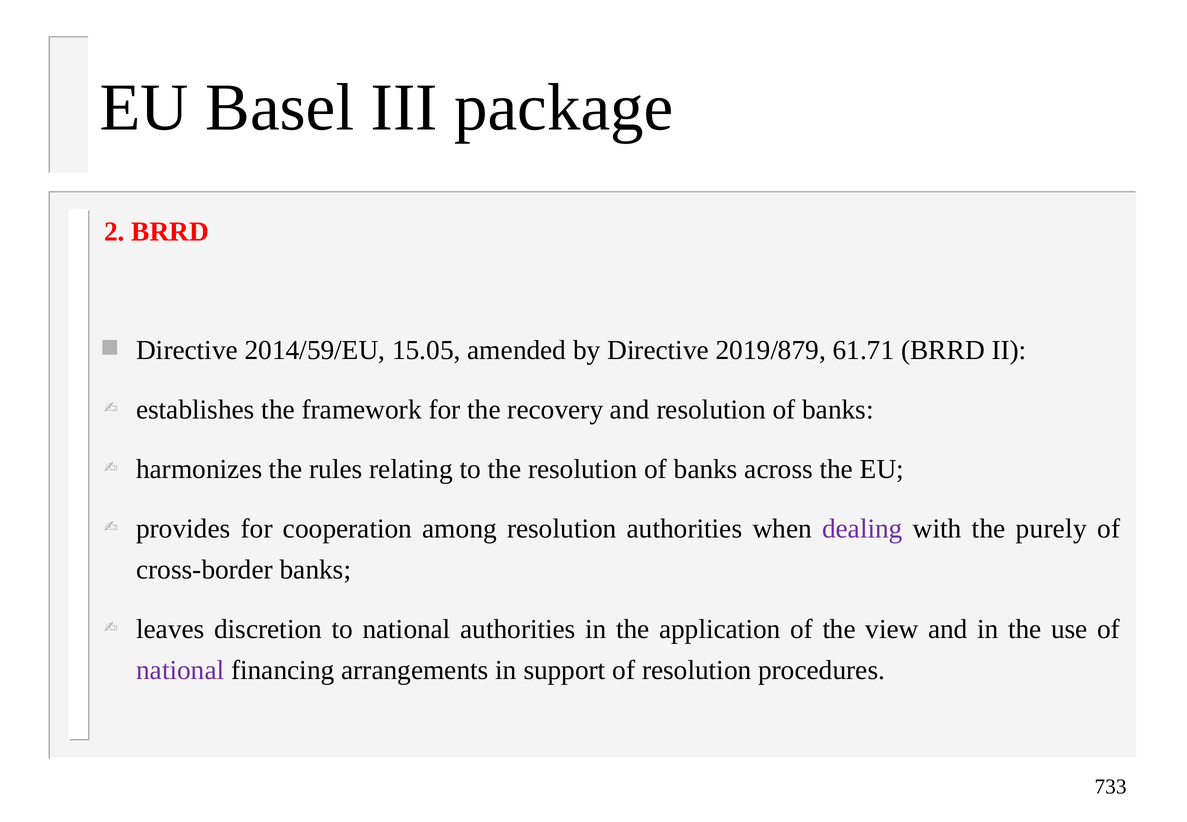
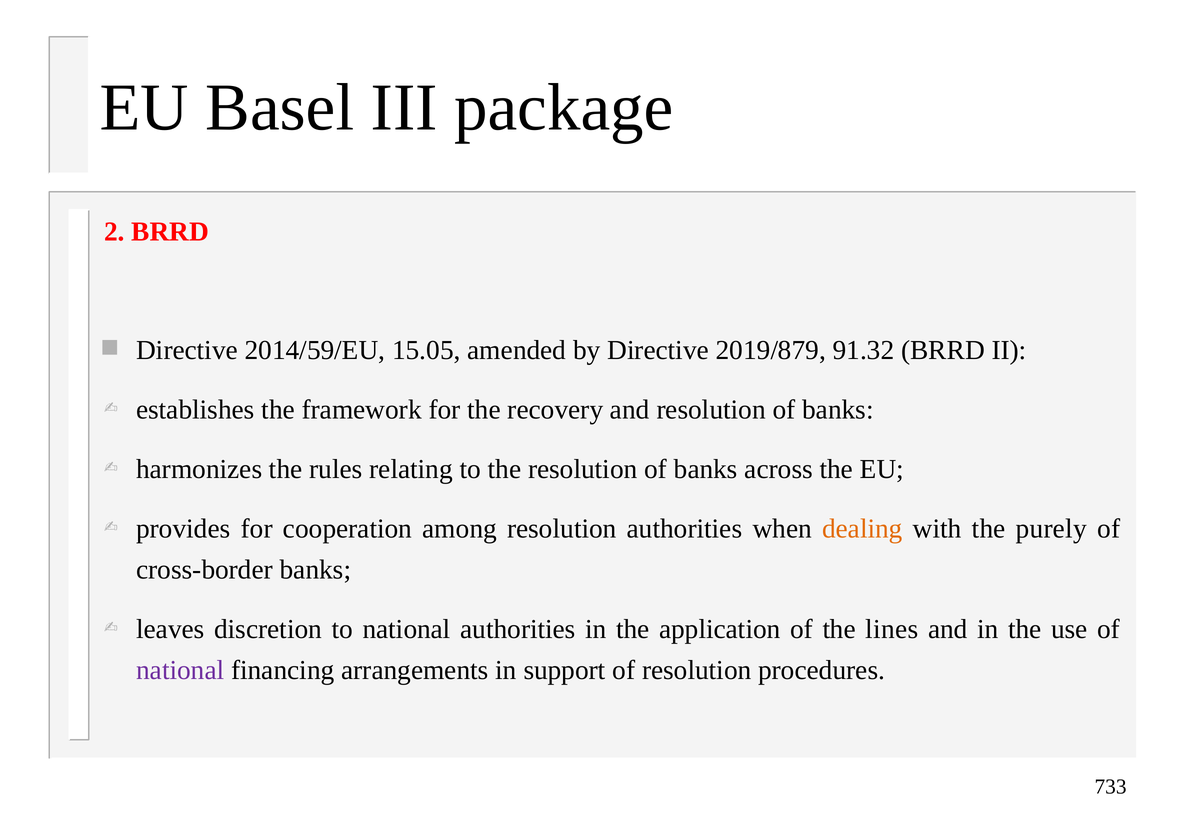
61.71: 61.71 -> 91.32 (864, 350)
dealing colour: purple -> orange (862, 529)
view: view -> lines (892, 629)
